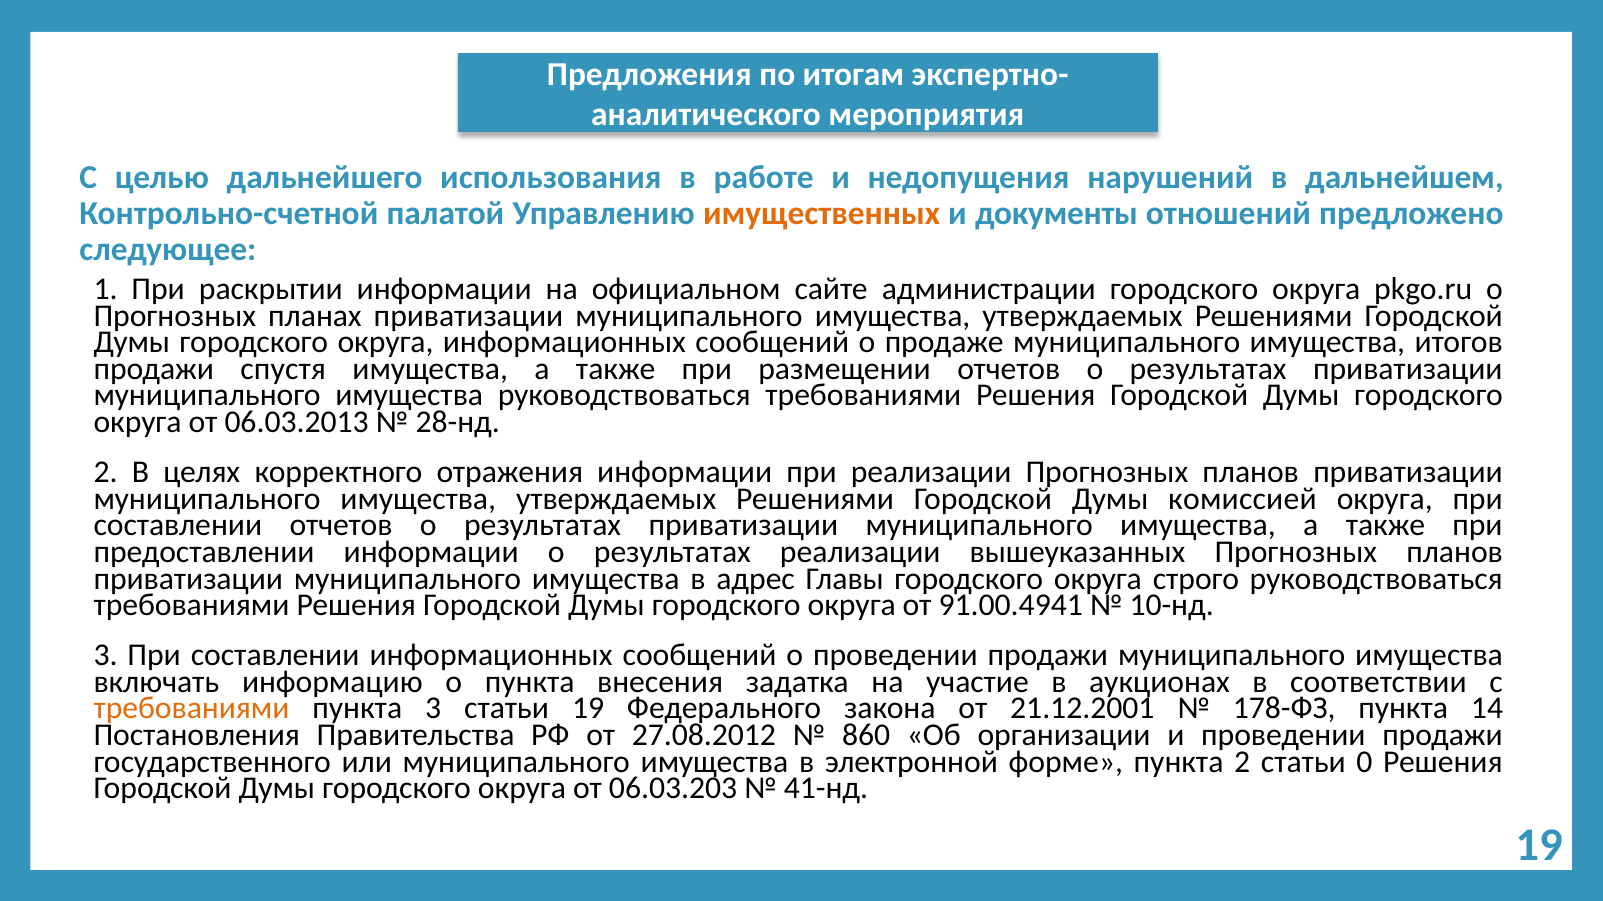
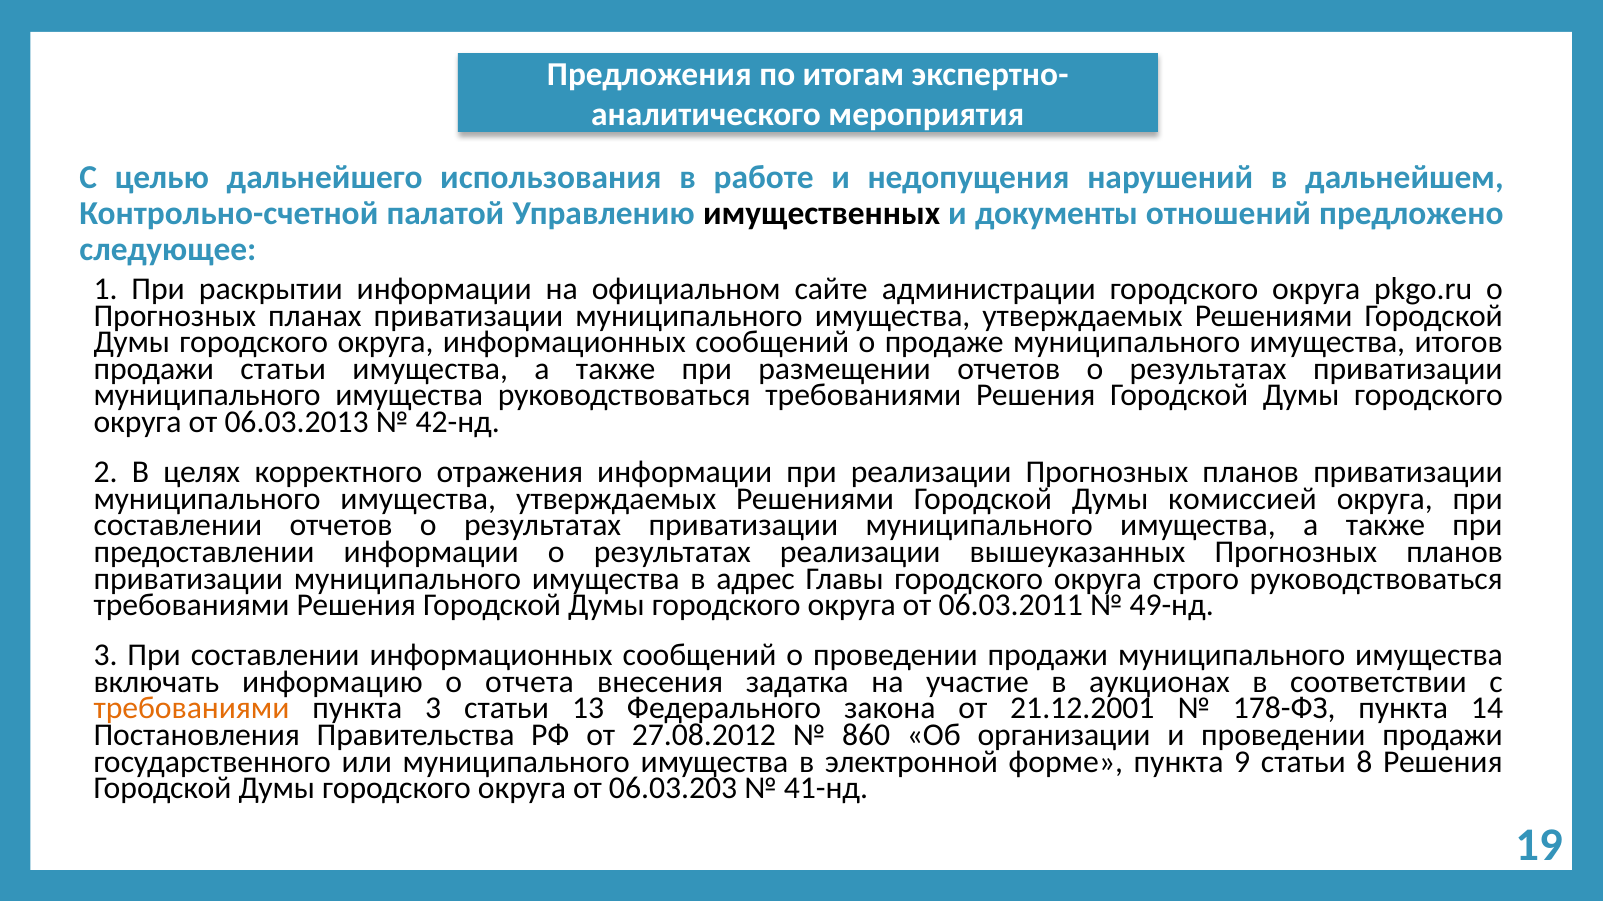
имущественных colour: orange -> black (822, 213)
продажи спустя: спустя -> статьи (283, 369)
28-нд: 28-нд -> 42-нд (458, 422)
91.00.4941: 91.00.4941 -> 06.03.2011 (1011, 606)
10-нд: 10-нд -> 49-нд (1172, 606)
о пункта: пункта -> отчета (530, 682)
статьи 19: 19 -> 13 (588, 709)
пункта 2: 2 -> 9 (1242, 762)
0: 0 -> 8 (1364, 762)
